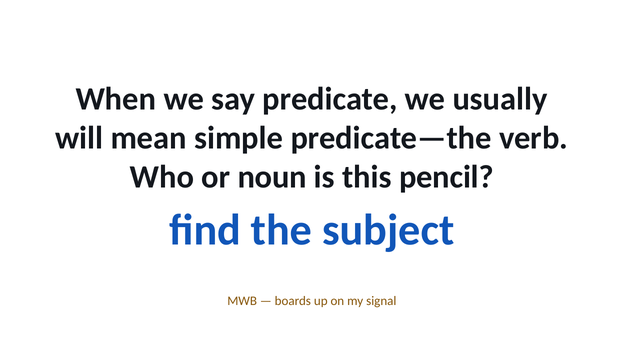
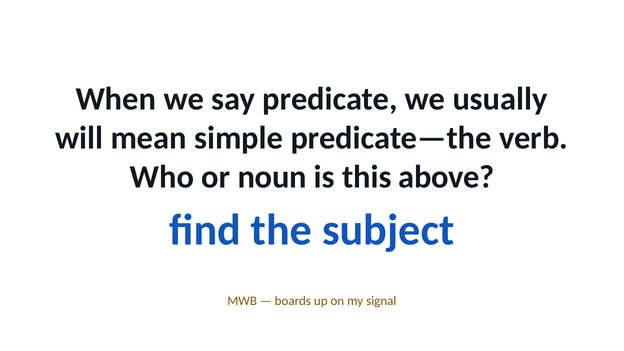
pencil: pencil -> above (447, 177)
